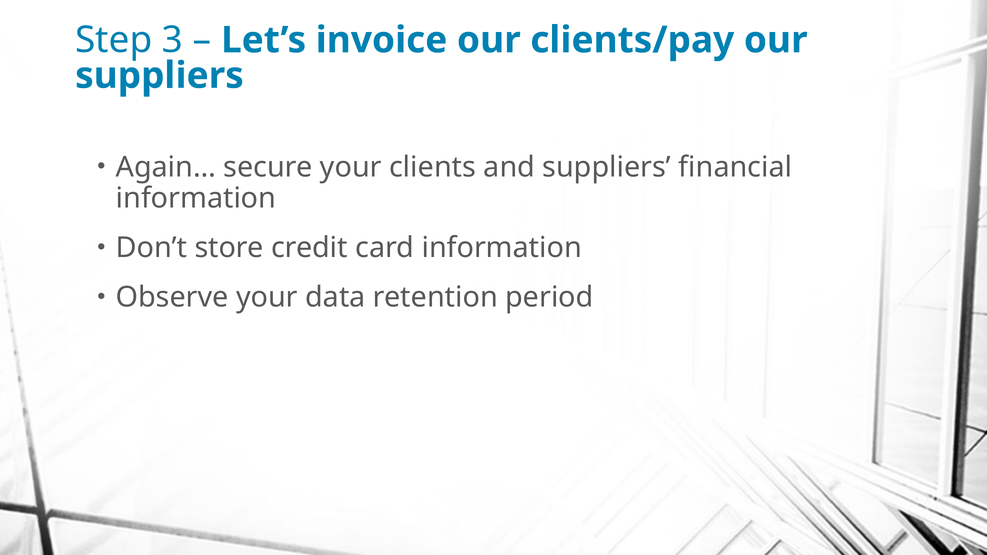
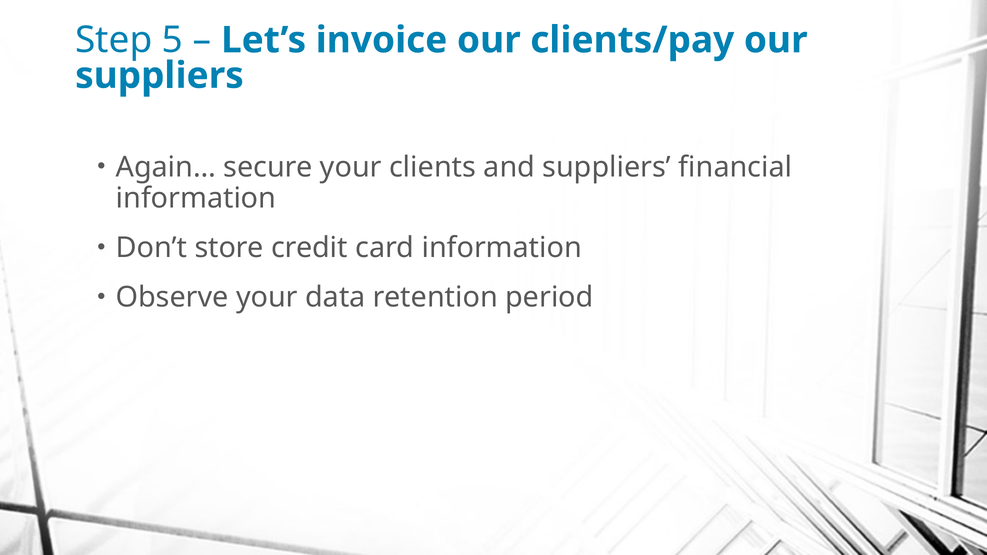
3: 3 -> 5 (173, 40)
